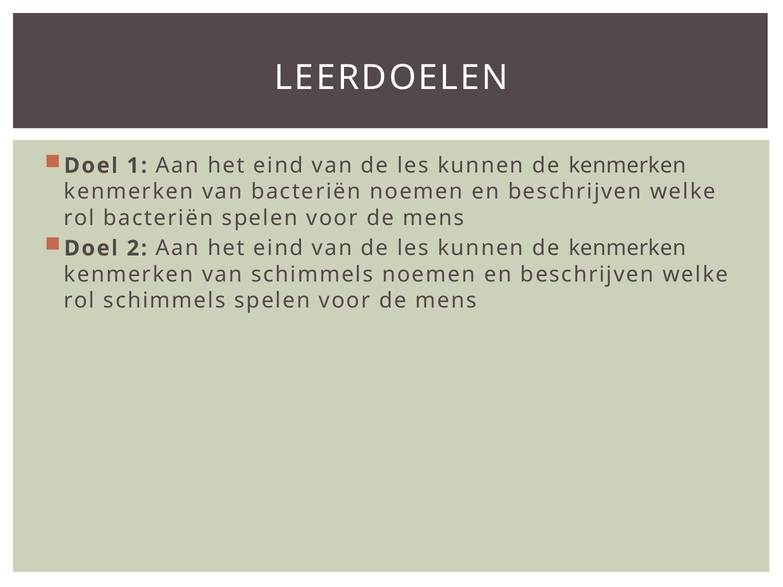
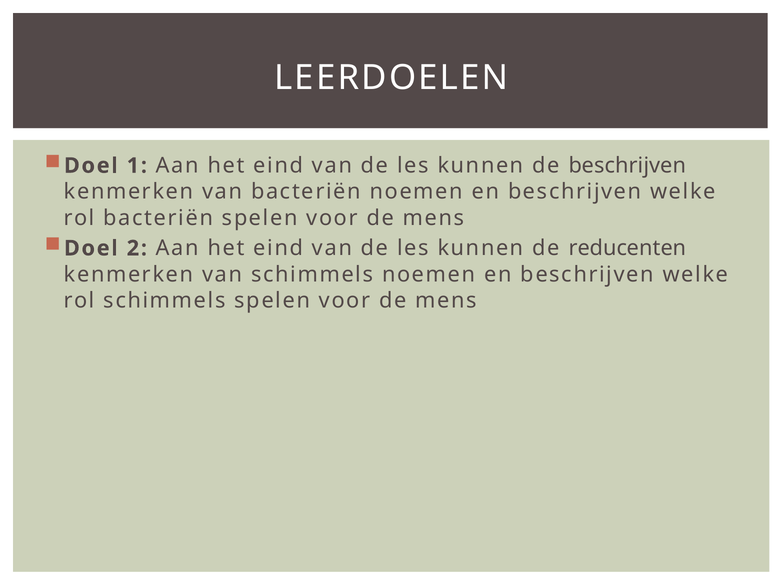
kenmerken: kenmerken -> beschrijven (627, 166)
kenmerken: kenmerken -> reducenten (627, 248)
